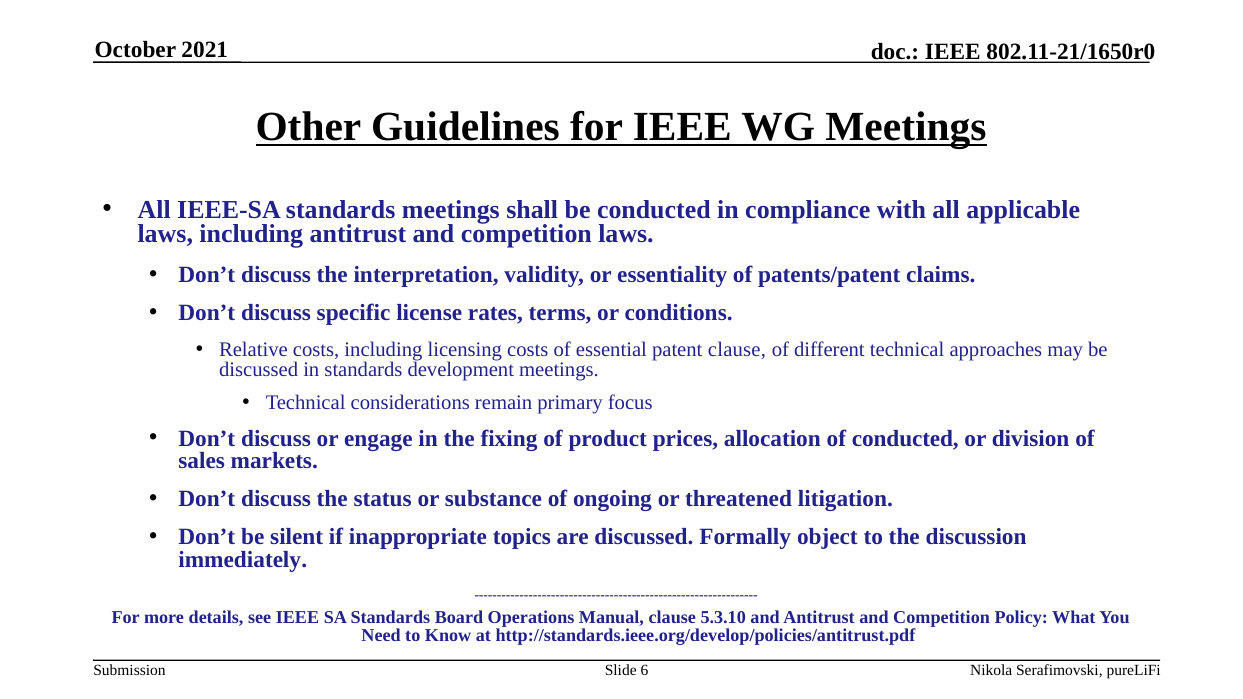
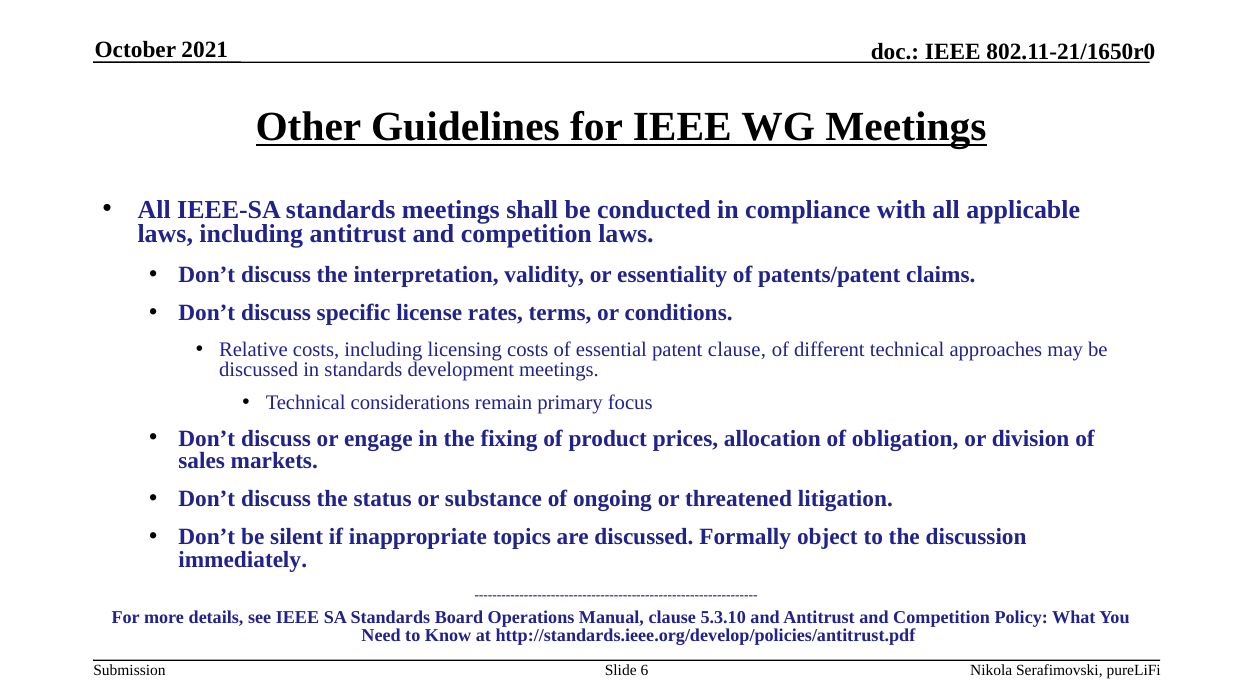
of conducted: conducted -> obligation (905, 439)
